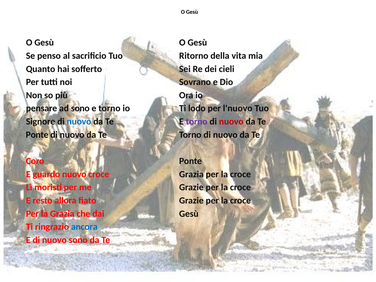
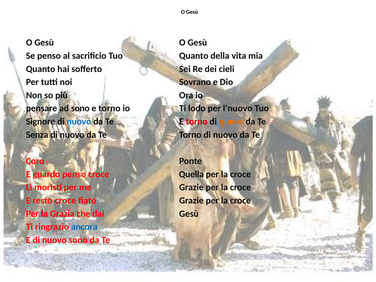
Ritorno: Ritorno -> Quanto (194, 56)
torno colour: purple -> red (197, 122)
nuovo colour: red -> orange (231, 122)
Ponte: Ponte -> Senza (37, 135)
guardo nuovo: nuovo -> penso (74, 174)
Grazia: Grazia -> Quella (191, 174)
resto allora: allora -> croce (65, 201)
